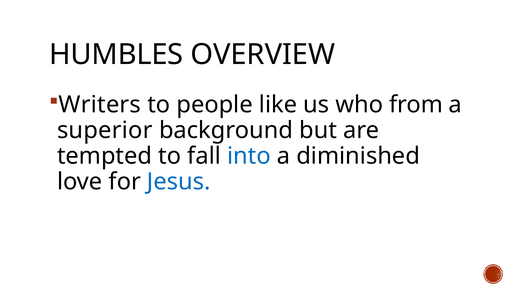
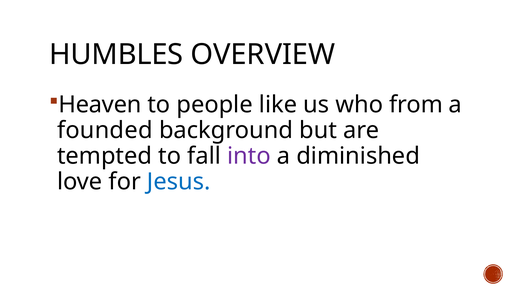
Writers: Writers -> Heaven (100, 105)
superior: superior -> founded (105, 130)
into colour: blue -> purple (249, 156)
